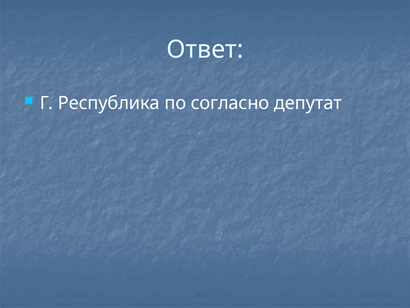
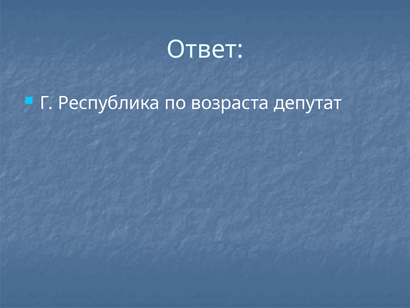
согласно: согласно -> возраста (230, 103)
